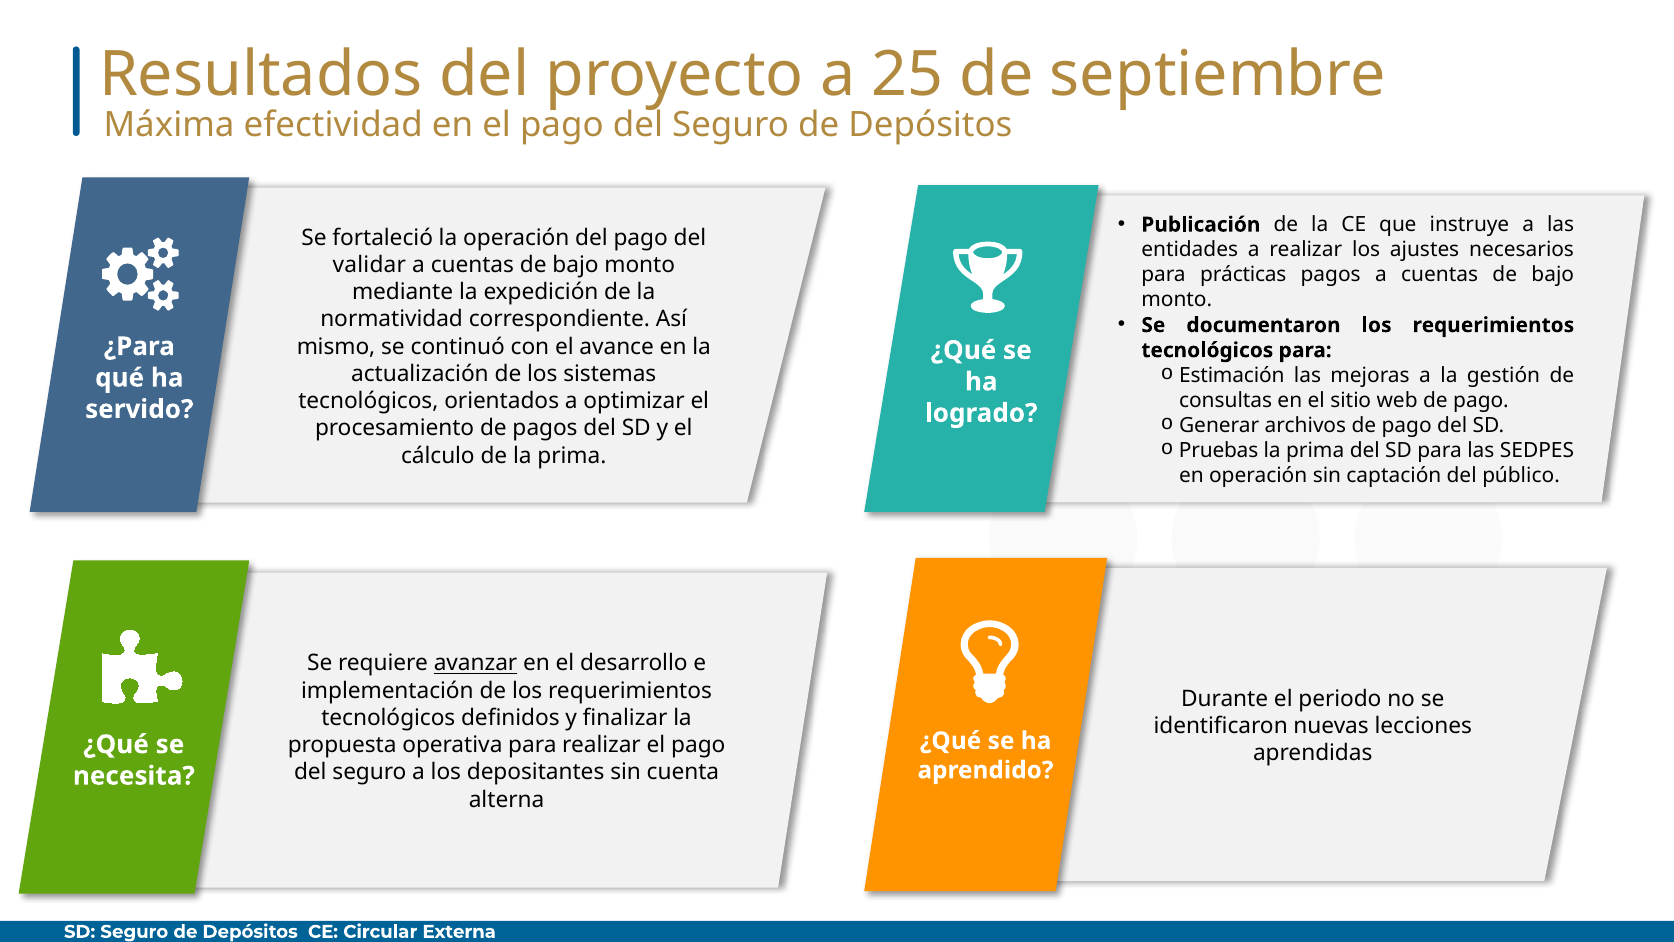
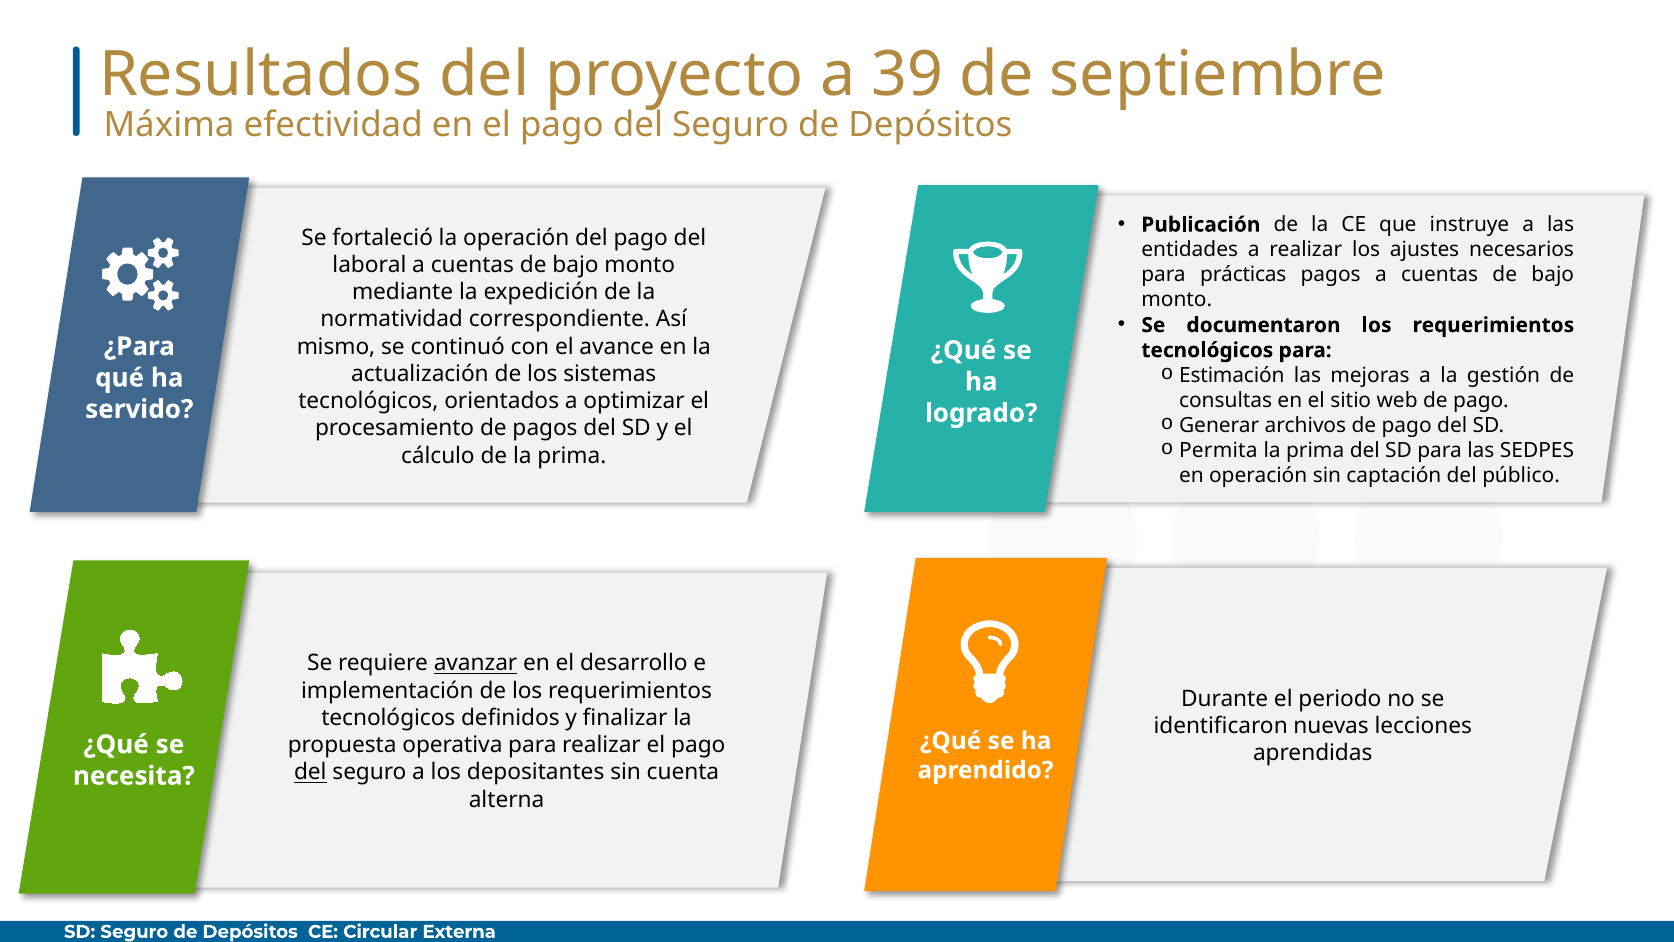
25: 25 -> 39 (907, 75)
validar: validar -> laboral (369, 265)
Pruebas: Pruebas -> Permita (1218, 451)
del underline: none -> present (310, 772)
